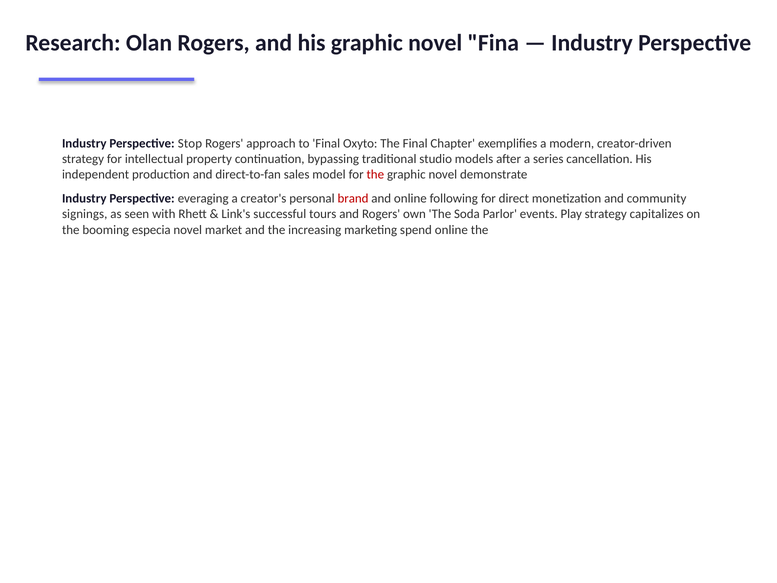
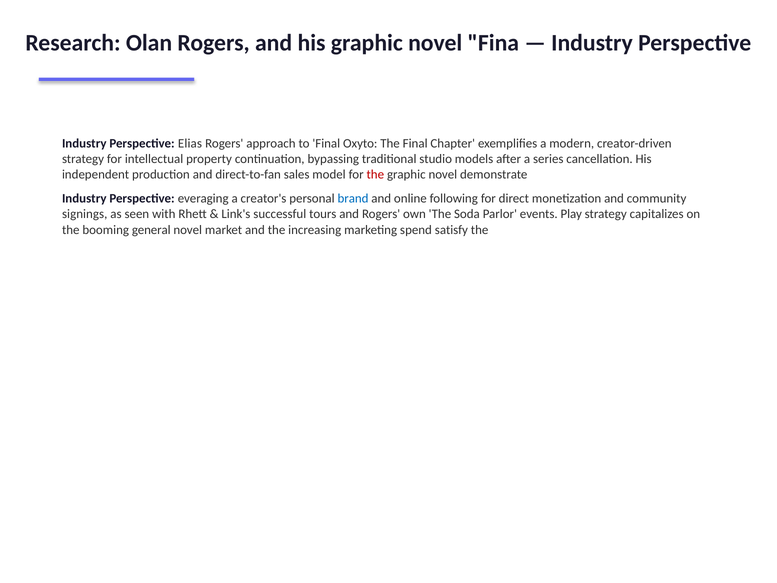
Stop: Stop -> Elias (190, 143)
brand colour: red -> blue (353, 199)
especia: especia -> general (151, 230)
spend online: online -> satisfy (451, 230)
